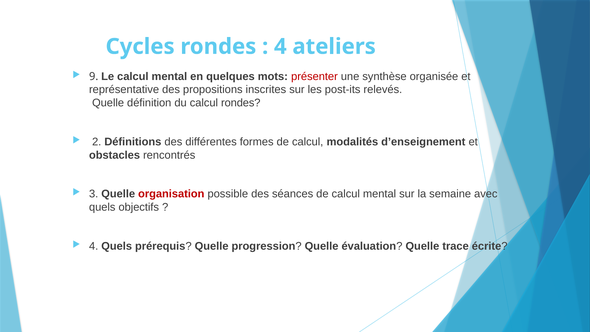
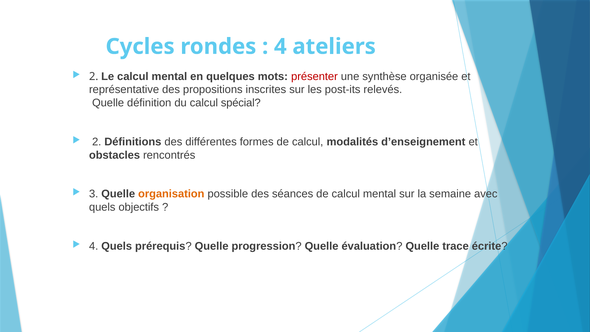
9: 9 -> 2 (94, 76)
calcul rondes: rondes -> spécial (241, 103)
organisation colour: red -> orange (171, 194)
